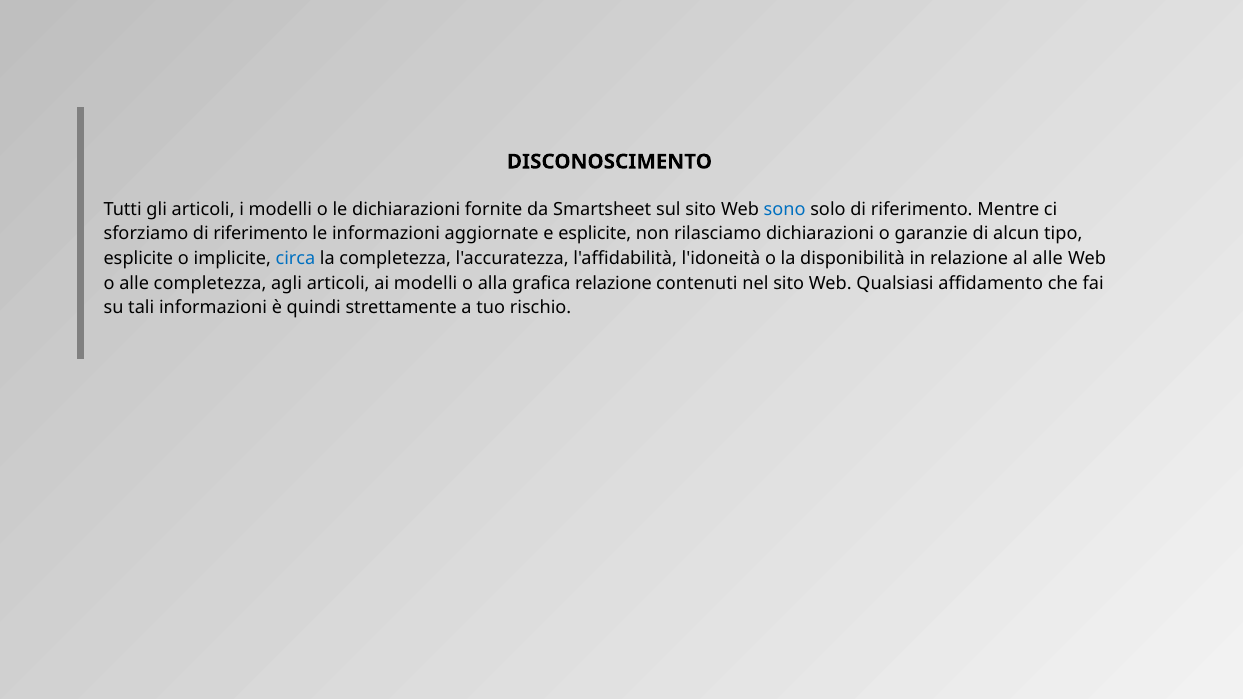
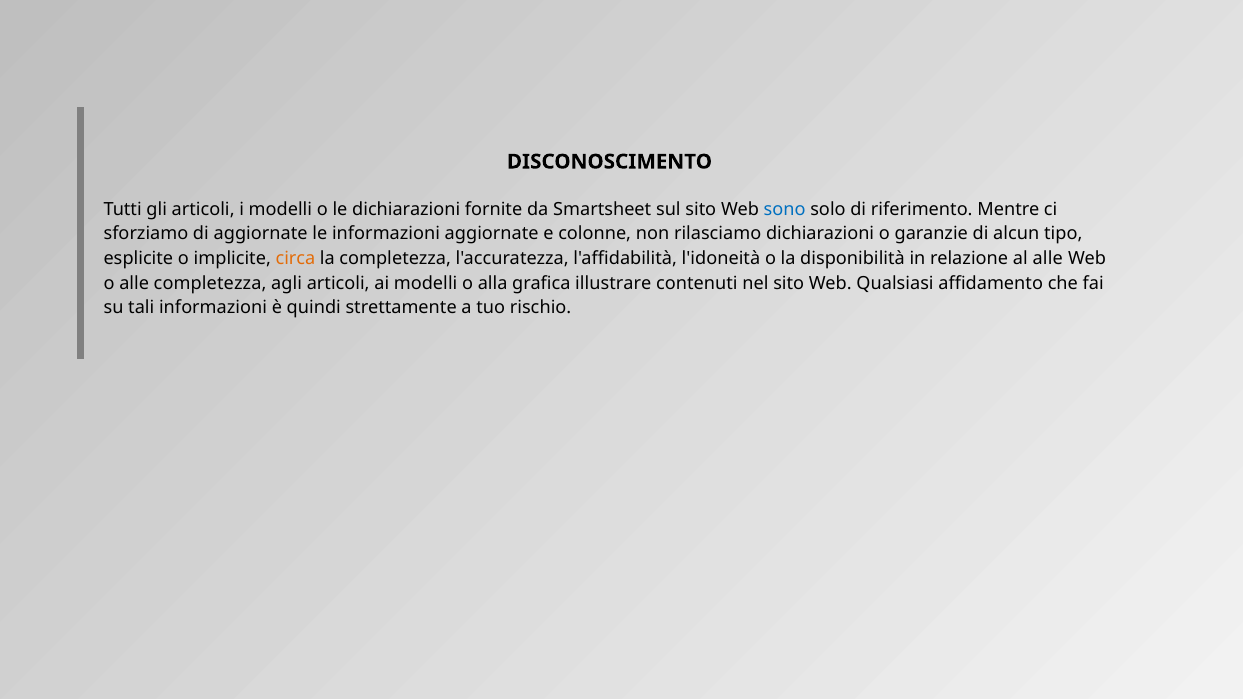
sforziamo di riferimento: riferimento -> aggiornate (261, 234)
e esplicite: esplicite -> colonne (595, 234)
circa colour: blue -> orange (295, 259)
grafica relazione: relazione -> illustrare (613, 283)
